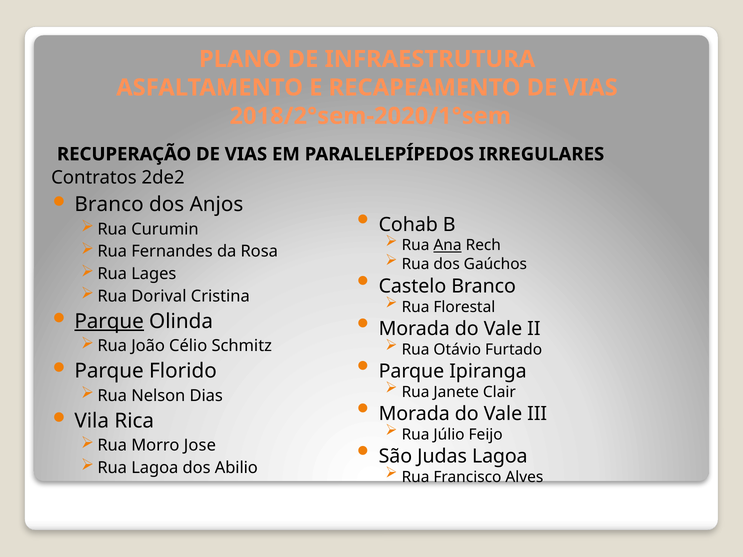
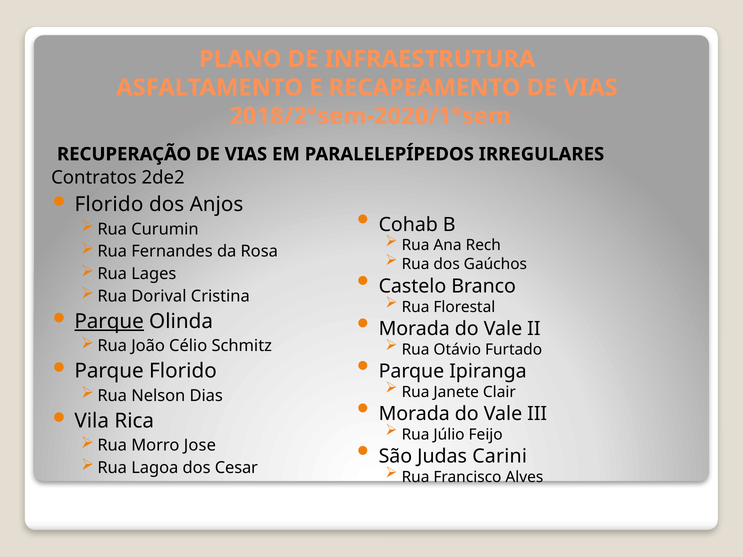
Branco: Branco -> Florido (109, 205)
Ana underline: present -> none (448, 245)
Judas Lagoa: Lagoa -> Carini (500, 456)
Abilio: Abilio -> Cesar (236, 468)
